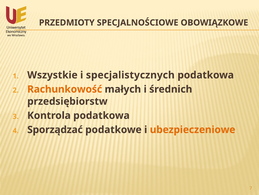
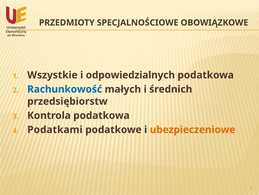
specjalistycznych: specjalistycznych -> odpowiedzialnych (130, 75)
Rachunkowość colour: orange -> blue (65, 89)
Sporządzać: Sporządzać -> Podatkami (55, 129)
